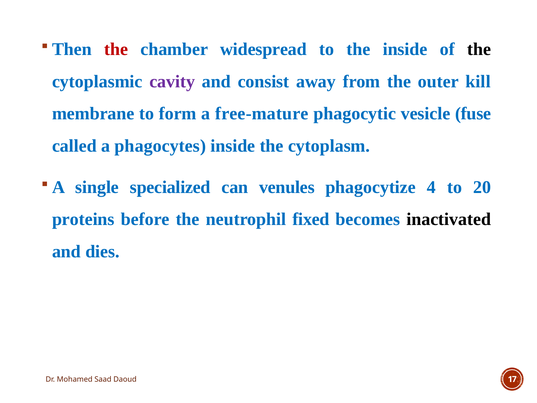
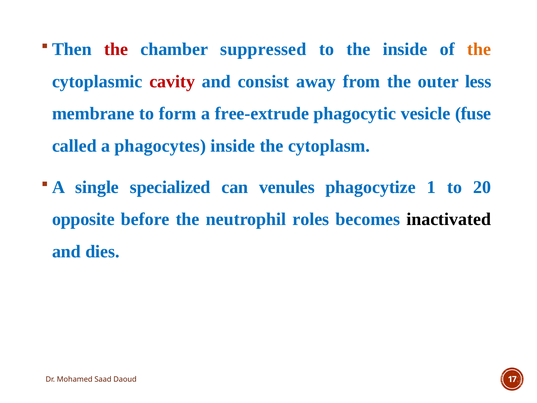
widespread: widespread -> suppressed (263, 49)
the colour: black -> orange (479, 49)
cavity colour: purple -> red (172, 81)
kill: kill -> less (478, 81)
free-mature: free-mature -> free-extrude (262, 114)
4: 4 -> 1 (431, 187)
proteins: proteins -> opposite (83, 219)
fixed: fixed -> roles (311, 219)
